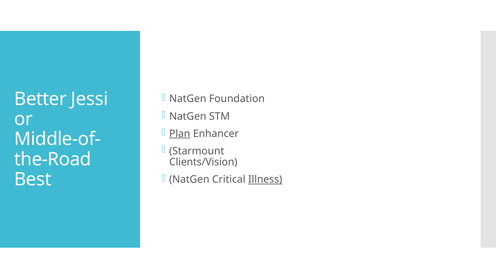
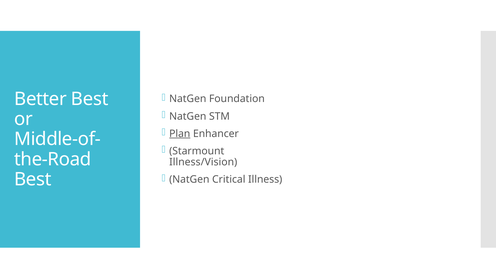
Better Jessi: Jessi -> Best (90, 99)
Clients/Vision: Clients/Vision -> Illness/Vision (203, 162)
Illness underline: present -> none (265, 179)
